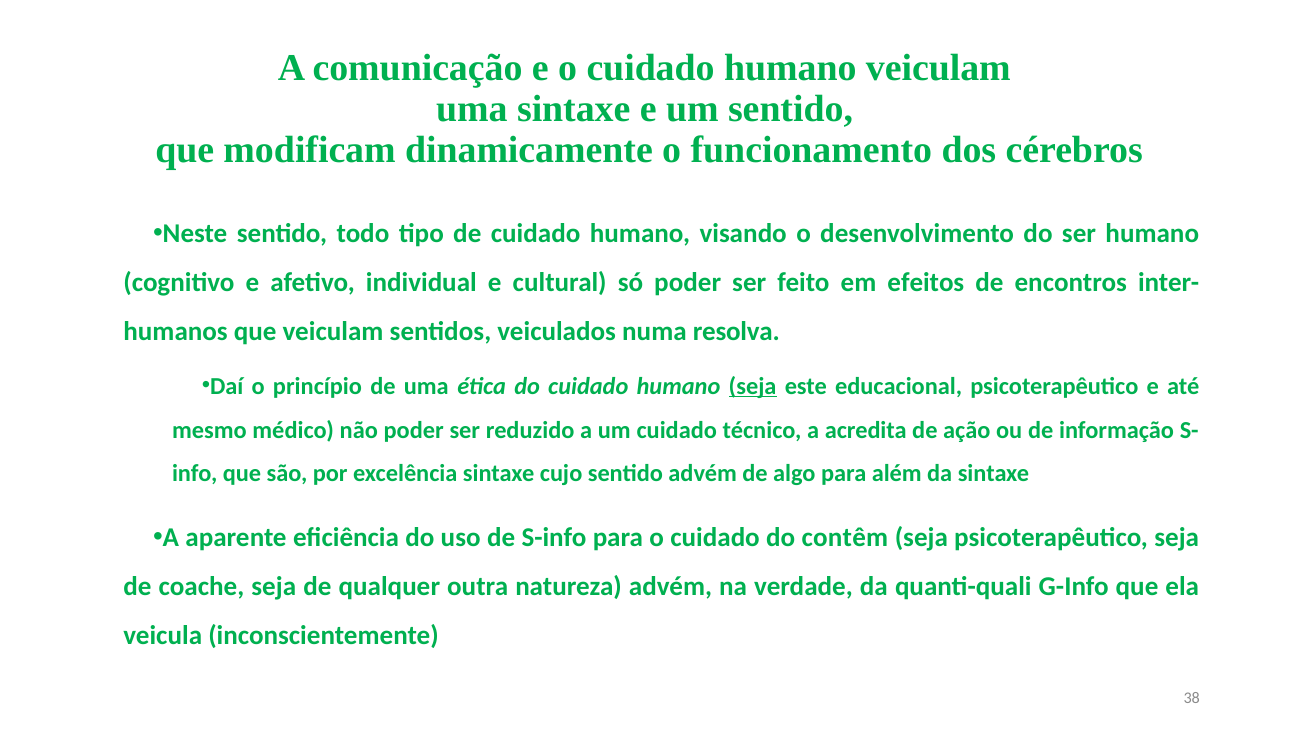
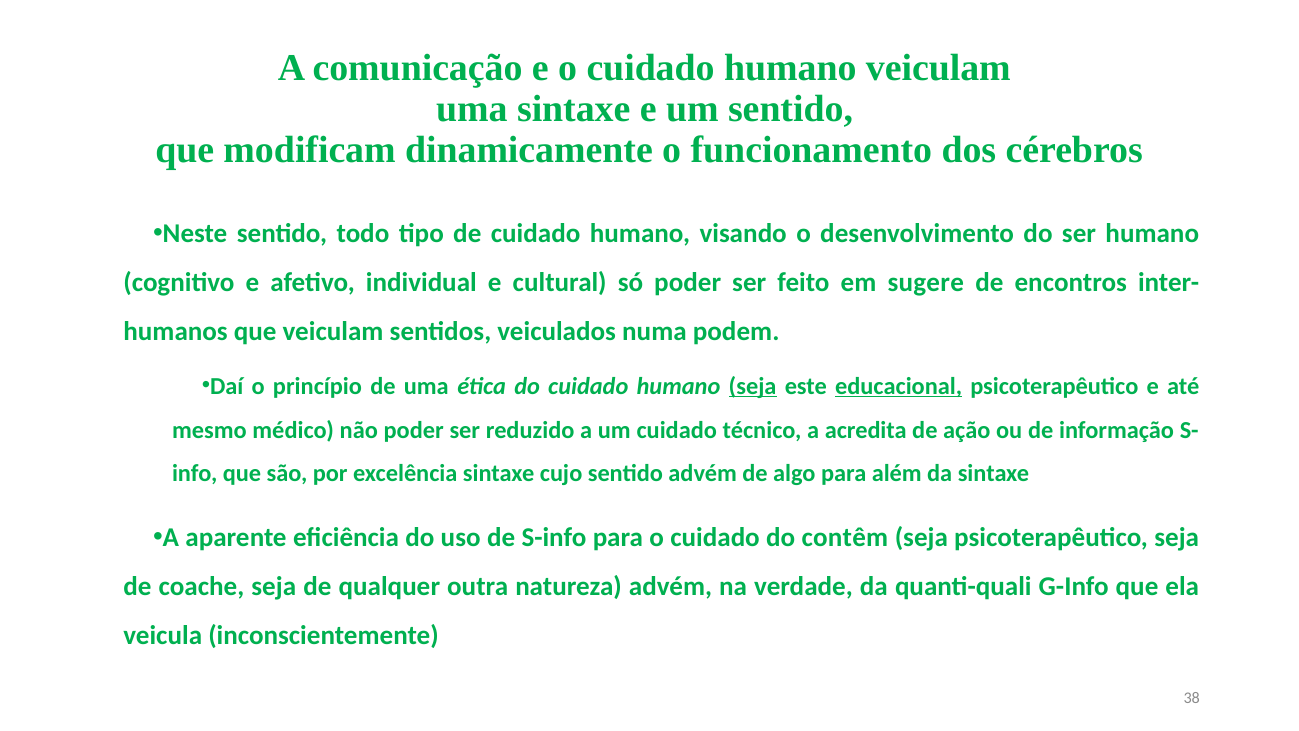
efeitos: efeitos -> sugere (926, 282)
resolva: resolva -> podem (736, 331)
educacional underline: none -> present (899, 386)
